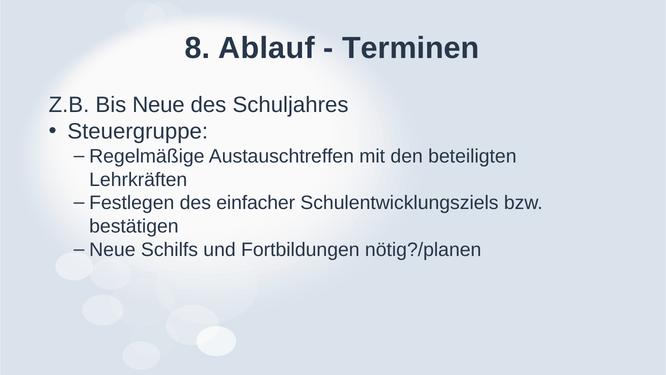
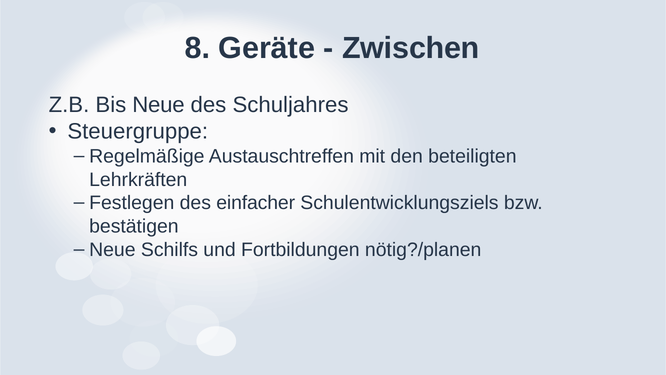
Ablauf: Ablauf -> Geräte (267, 48)
Terminen: Terminen -> Zwischen (411, 48)
